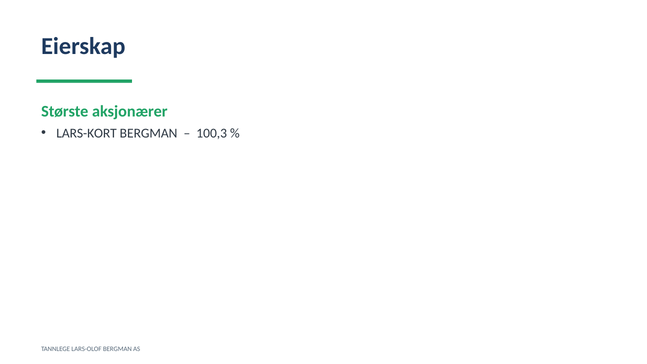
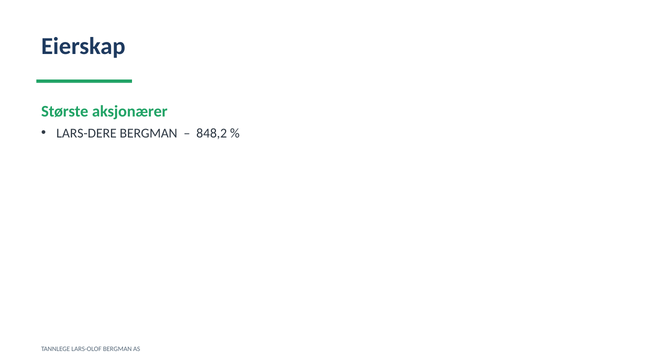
LARS-KORT: LARS-KORT -> LARS-DERE (86, 133)
100,3: 100,3 -> 848,2 (212, 133)
